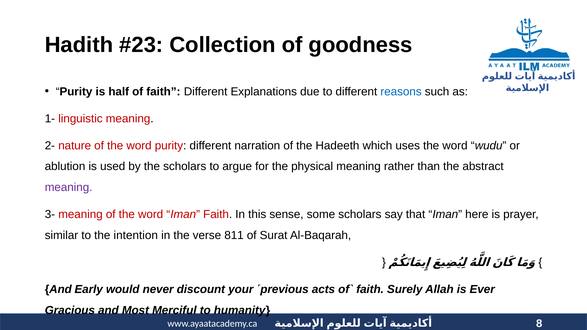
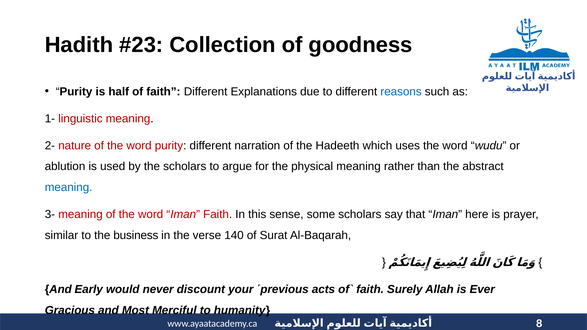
meaning colour: purple -> blue (69, 187)
intention: intention -> business (136, 235)
811: 811 -> 140 (234, 235)
